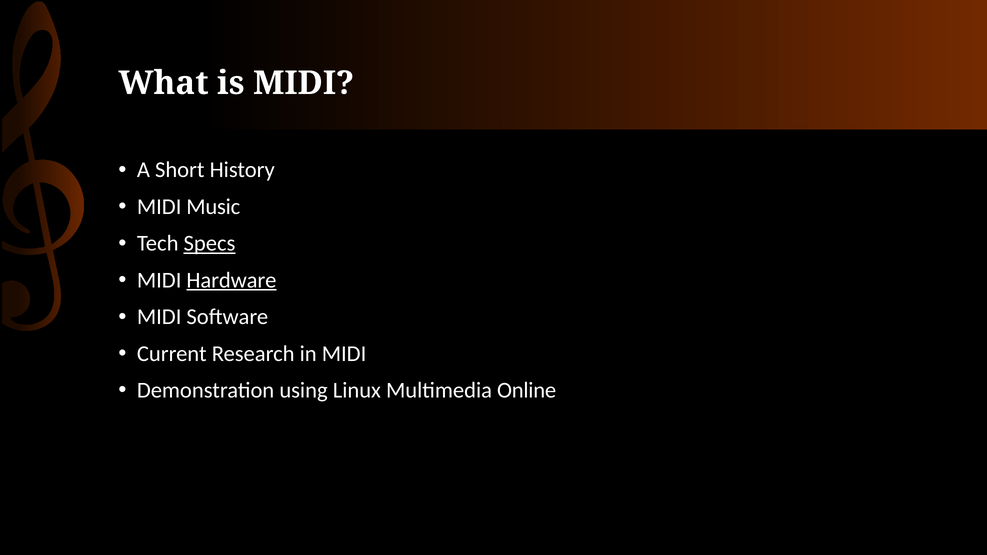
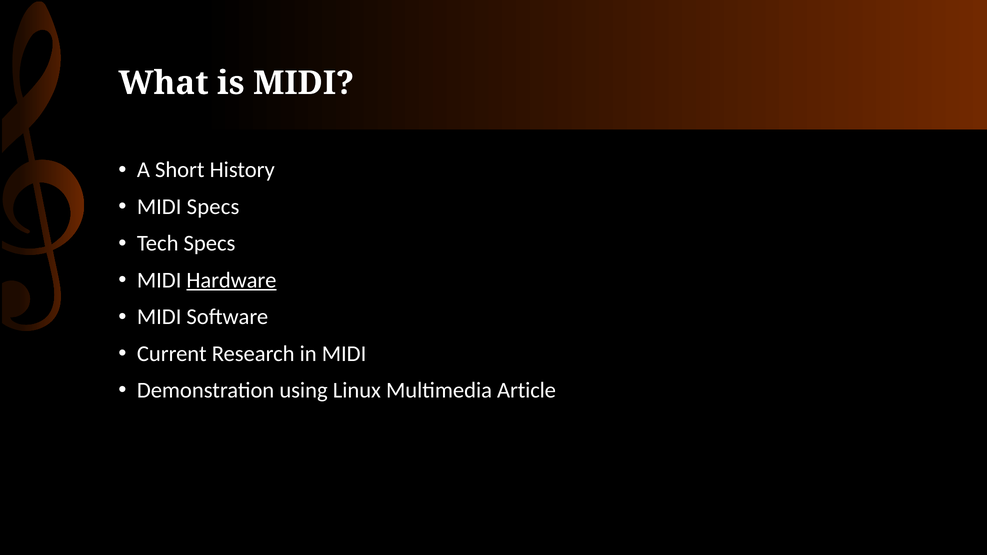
MIDI Music: Music -> Specs (213, 207)
Specs underline: present -> none (209, 243)
Online: Online -> Article (527, 390)
